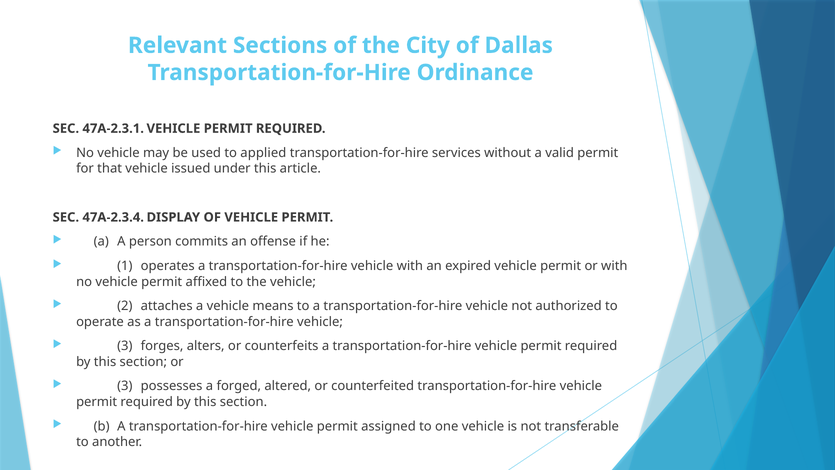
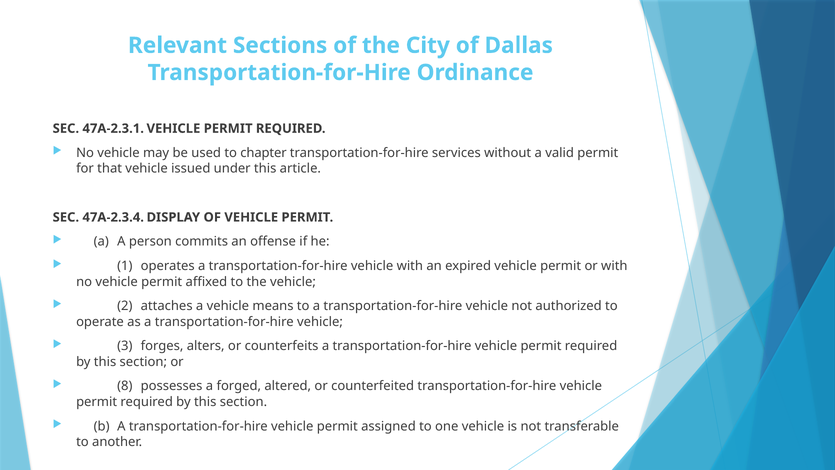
applied: applied -> chapter (263, 153)
3: 3 -> 8 (125, 386)
